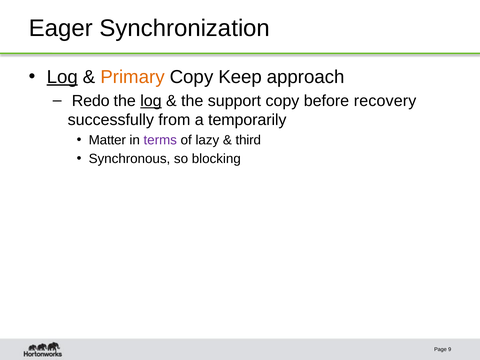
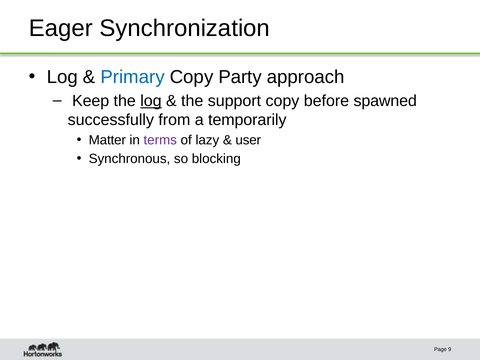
Log underline: present -> none (62, 77)
Primary colour: orange -> blue (133, 77)
Keep: Keep -> Party (240, 77)
Redo: Redo -> Keep (91, 101)
recovery: recovery -> spawned (385, 101)
third: third -> user (248, 140)
